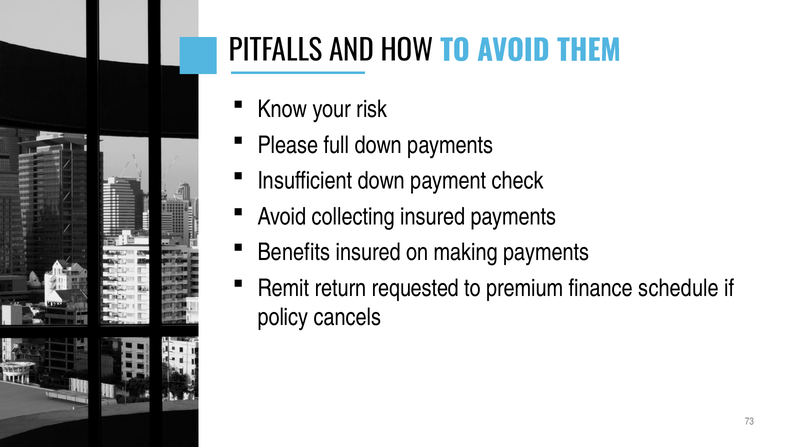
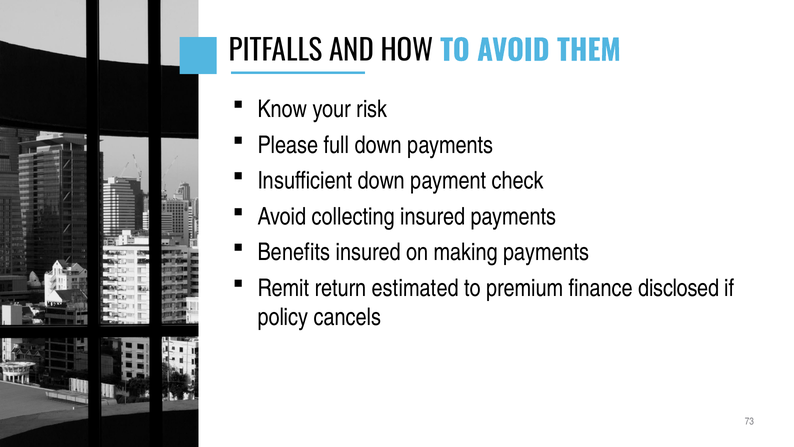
requested: requested -> estimated (415, 288)
schedule: schedule -> disclosed (679, 288)
